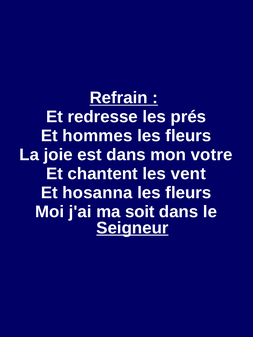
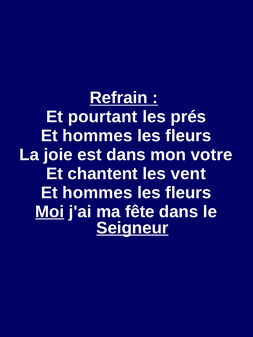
redresse: redresse -> pourtant (103, 117)
hosanna: hosanna -> hommes (97, 193)
Moi underline: none -> present (50, 212)
soit: soit -> fête (140, 212)
